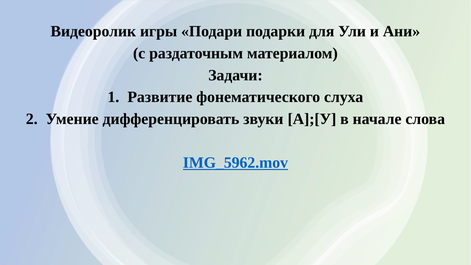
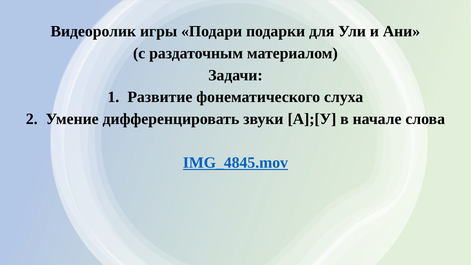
IMG_5962.mov: IMG_5962.mov -> IMG_4845.mov (235, 163)
